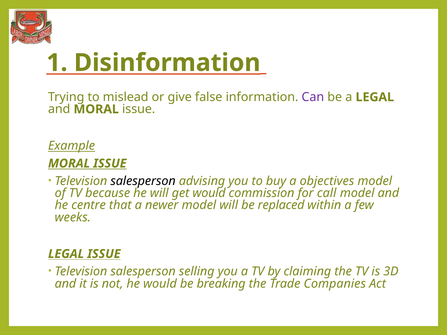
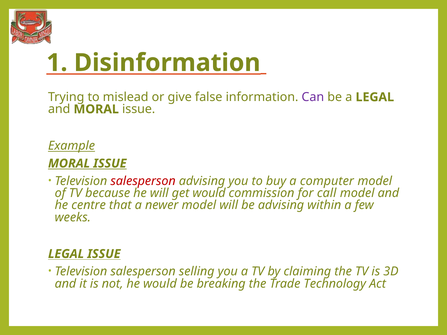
salesperson colour: black -> red (143, 181)
objectives: objectives -> computer (327, 181)
be replaced: replaced -> advising (281, 205)
Companies: Companies -> Technology (335, 284)
